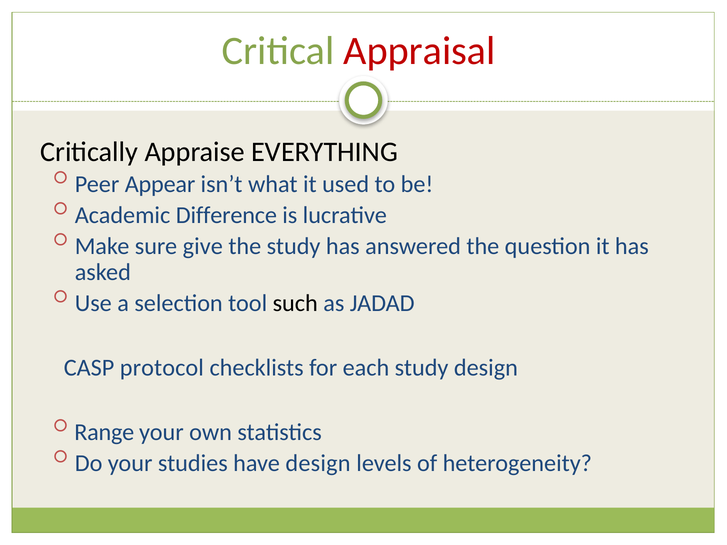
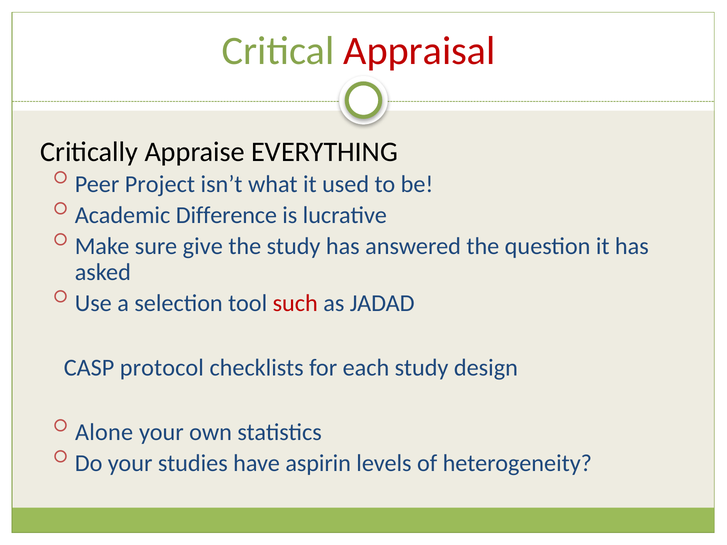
Appear: Appear -> Project (160, 185)
such colour: black -> red (295, 303)
Range: Range -> Alone (104, 432)
have design: design -> aspirin (318, 463)
